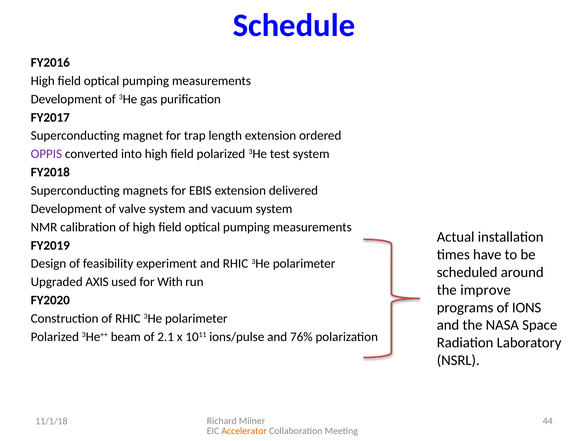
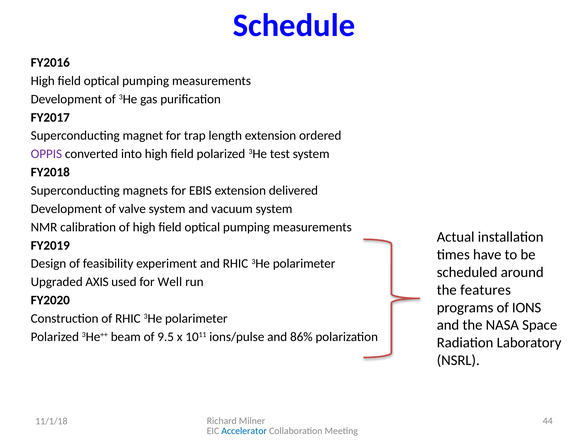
With: With -> Well (170, 282)
improve: improve -> features (486, 290)
2.1: 2.1 -> 9.5 (166, 337)
76%: 76% -> 86% (301, 337)
Accelerator colour: orange -> blue (244, 431)
